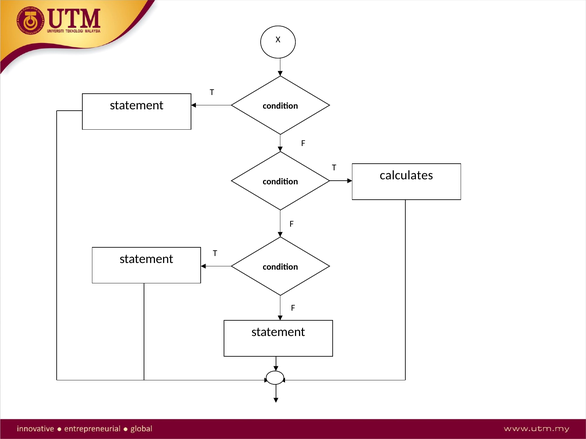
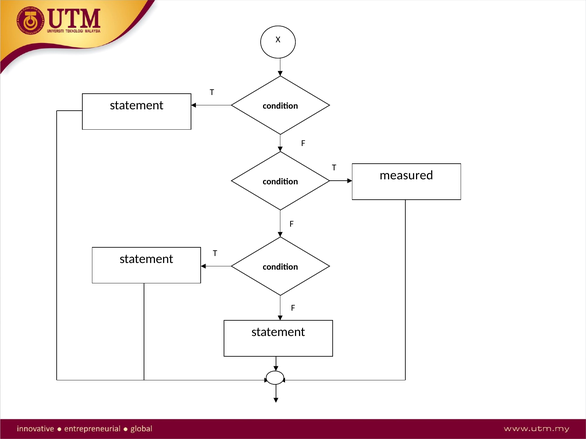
calculates: calculates -> measured (406, 175)
